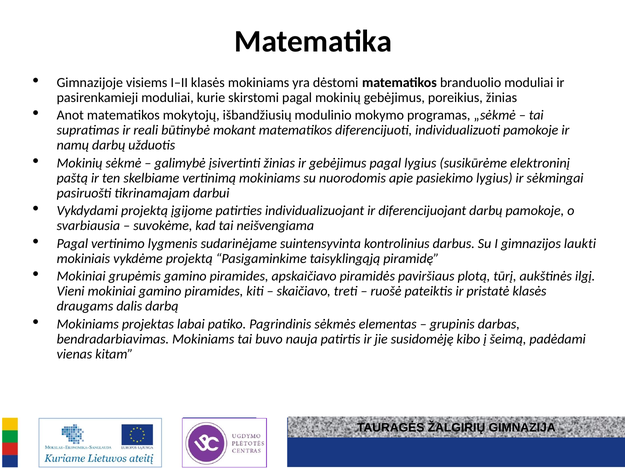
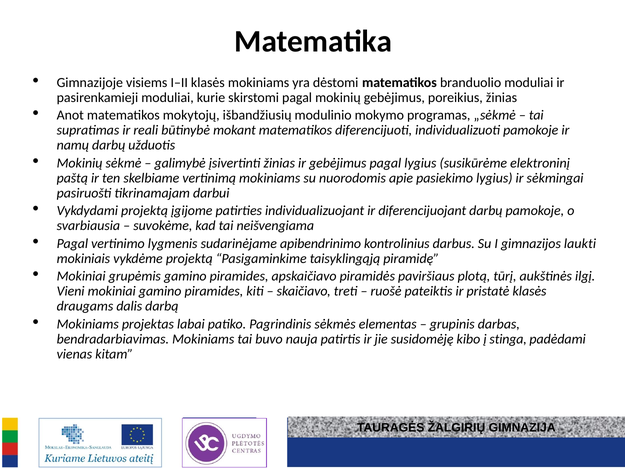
suintensyvinta: suintensyvinta -> apibendrinimo (321, 243)
šeimą: šeimą -> stinga (508, 339)
